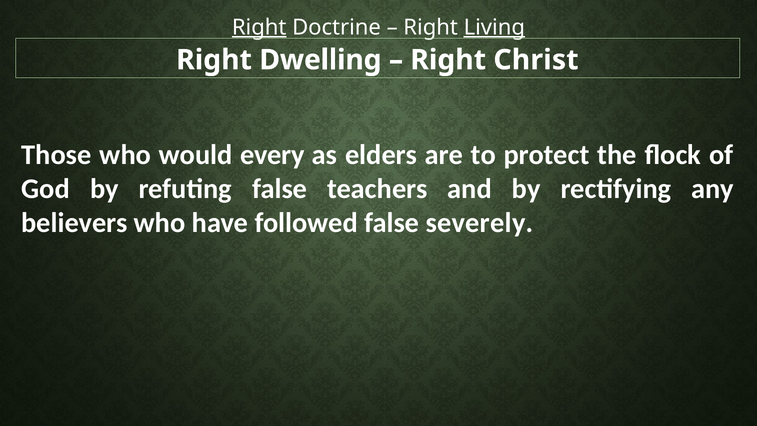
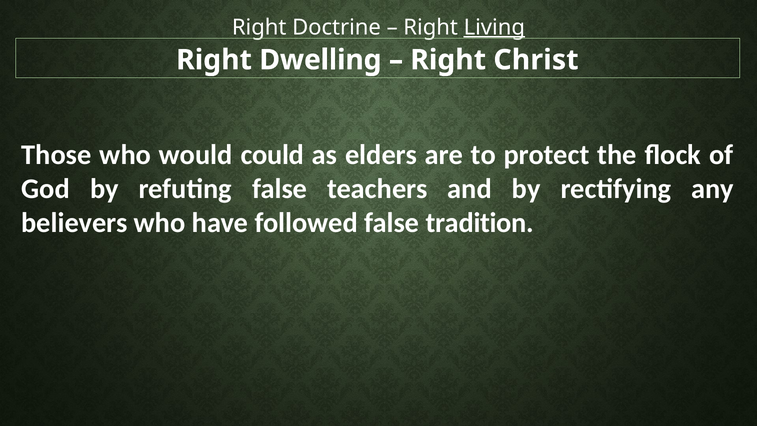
Right underline: present -> none (259, 27)
every: every -> could (272, 155)
severely: severely -> tradition (480, 223)
